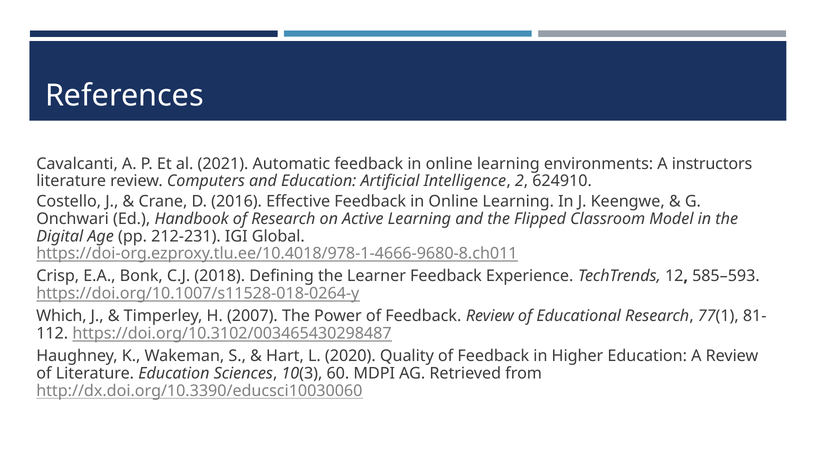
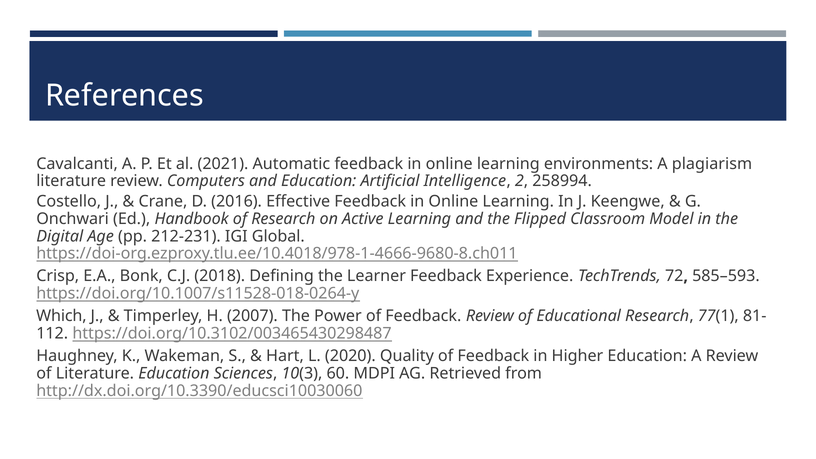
instructors: instructors -> plagiarism (712, 164)
624910: 624910 -> 258994 (562, 181)
12: 12 -> 72 (674, 276)
